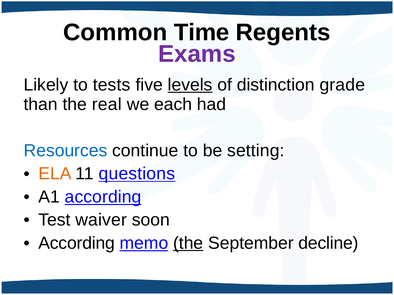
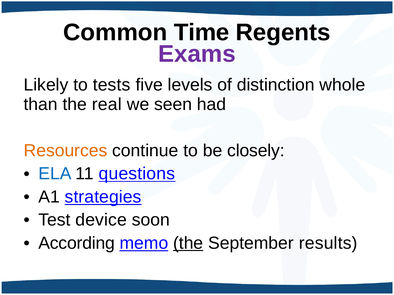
levels underline: present -> none (190, 85)
grade: grade -> whole (342, 85)
each: each -> seen (173, 105)
Resources colour: blue -> orange (65, 151)
setting: setting -> closely (256, 151)
ELA colour: orange -> blue (55, 174)
A1 according: according -> strategies (103, 197)
waiver: waiver -> device (101, 220)
decline: decline -> results (328, 243)
